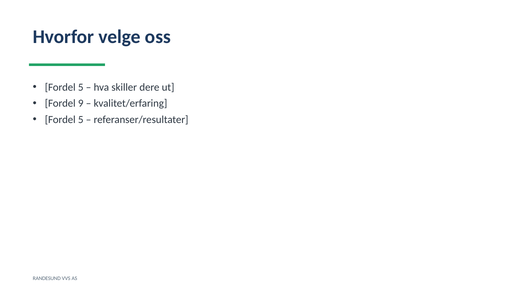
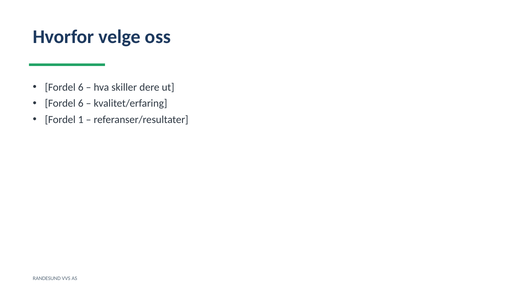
5: 5 -> 6 (81, 87)
9: 9 -> 6 (81, 103)
5: 5 -> 1 (81, 119)
